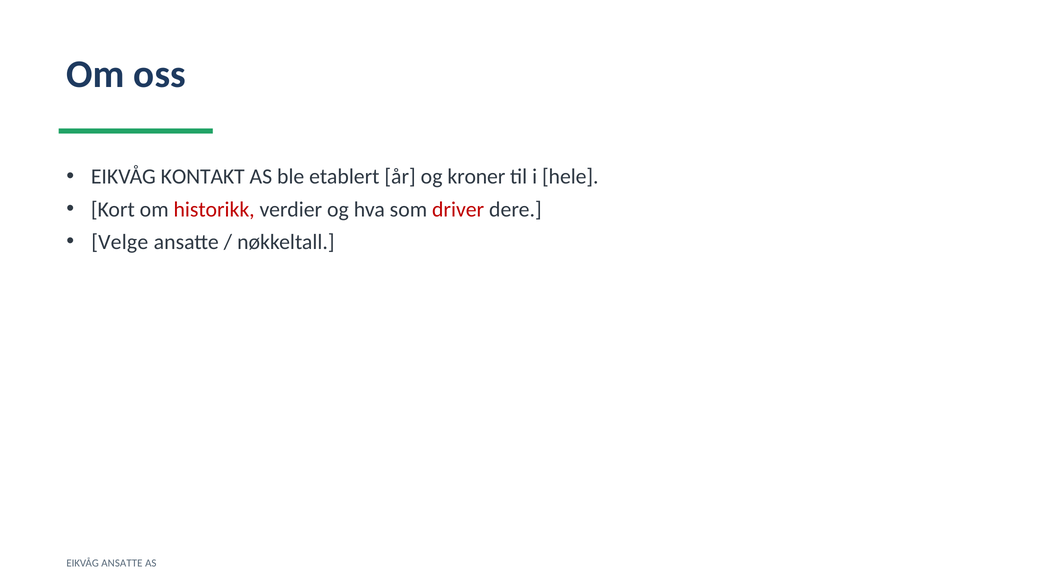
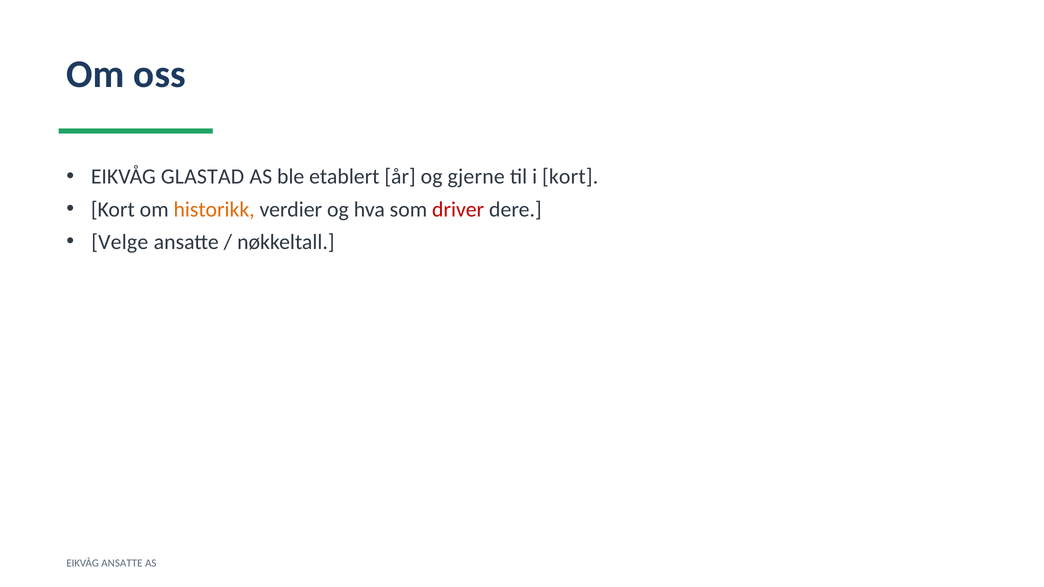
KONTAKT: KONTAKT -> GLASTAD (203, 177)
kroner: kroner -> gjerne (476, 177)
i hele: hele -> kort (570, 177)
historikk colour: red -> orange (214, 209)
